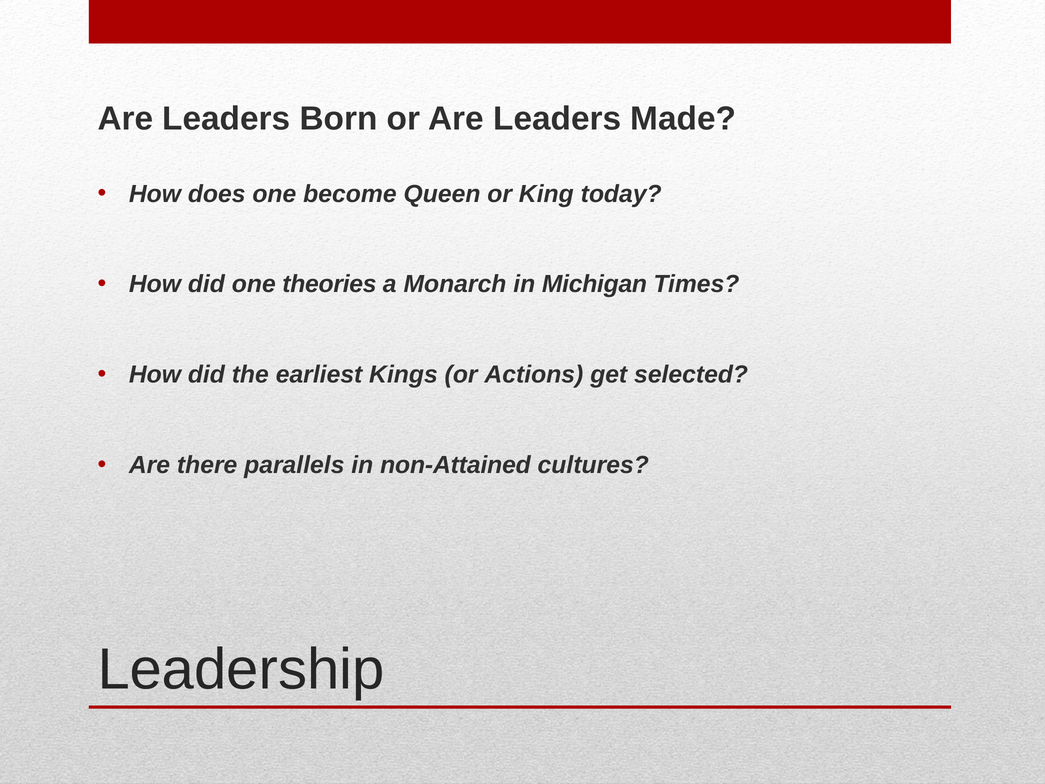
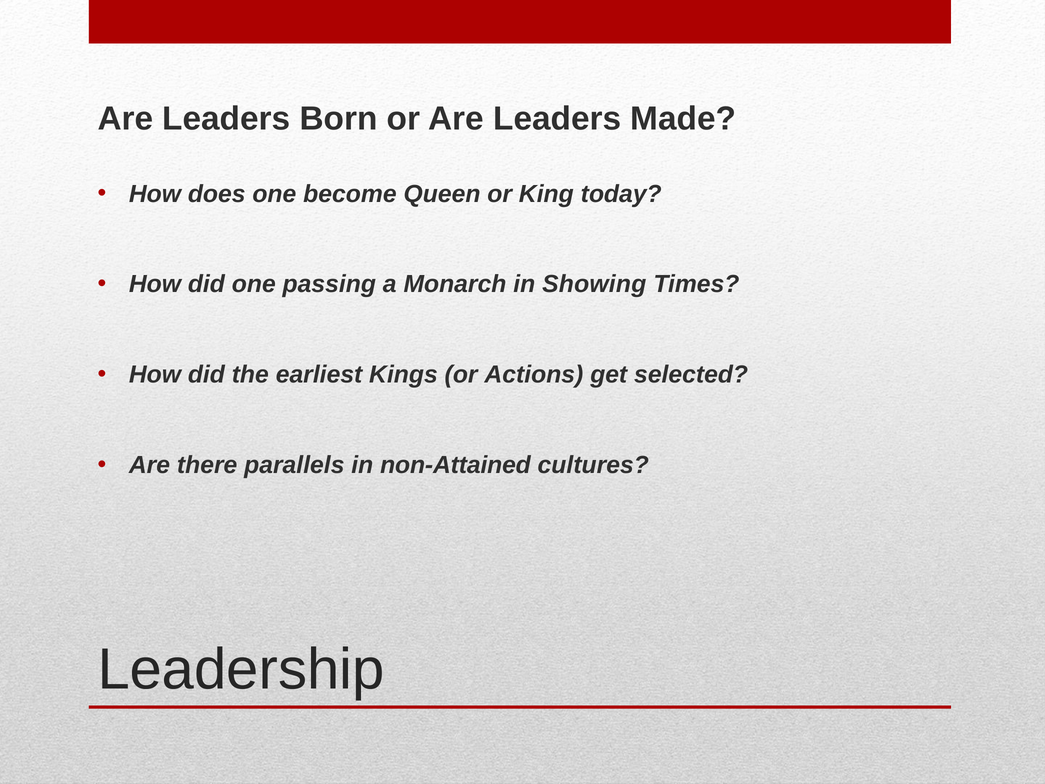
theories: theories -> passing (329, 284)
Michigan: Michigan -> Showing (594, 284)
